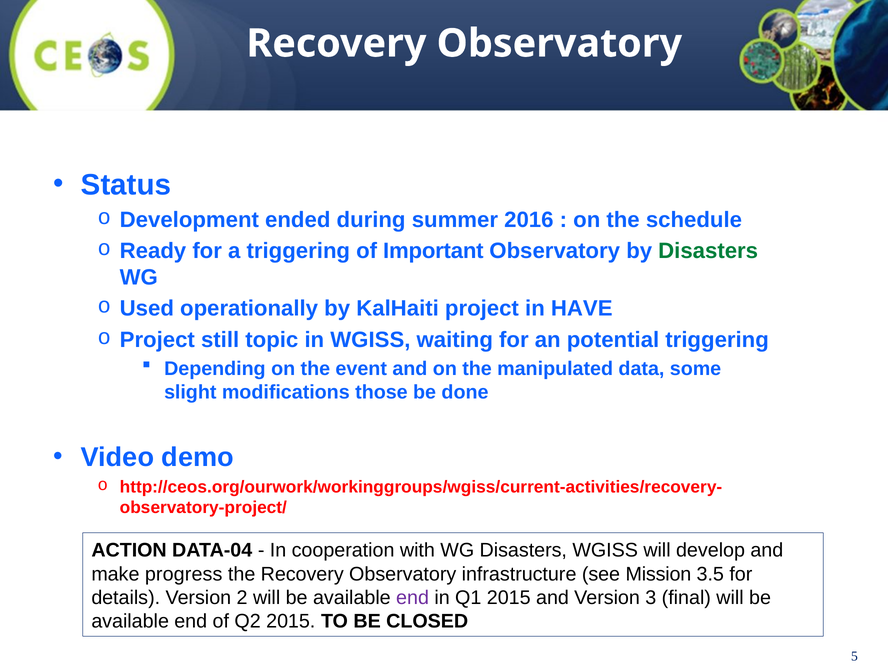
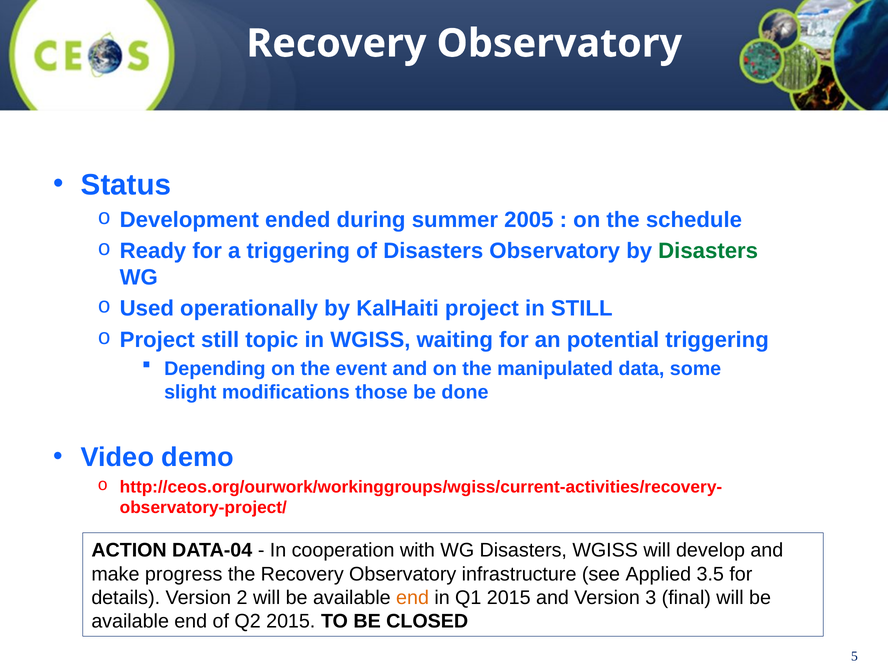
2016: 2016 -> 2005 (529, 220)
of Important: Important -> Disasters (433, 251)
in HAVE: HAVE -> STILL (582, 309)
Mission: Mission -> Applied (658, 574)
end colour: purple -> orange (413, 598)
